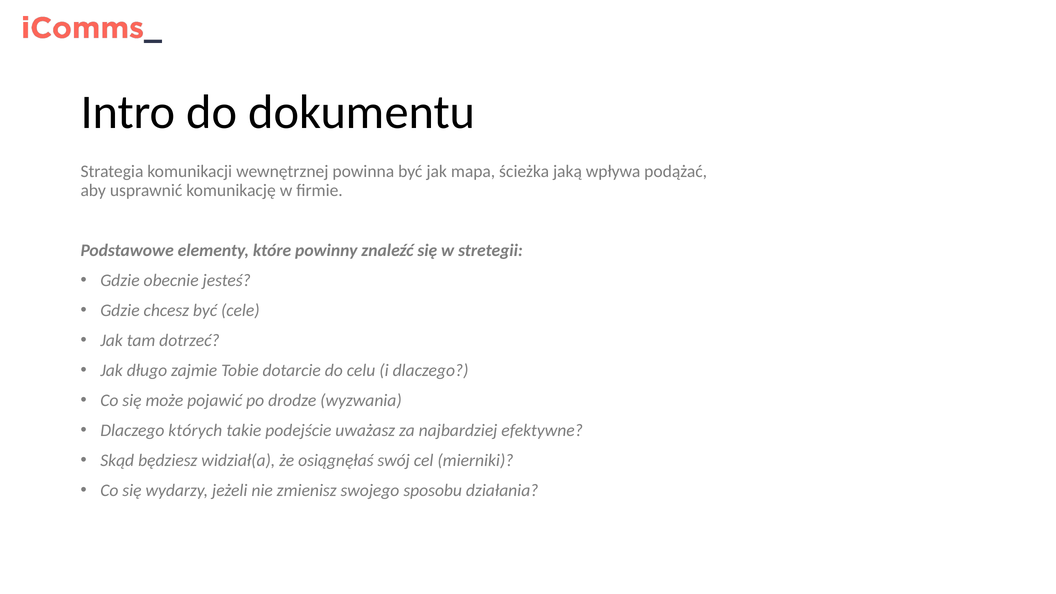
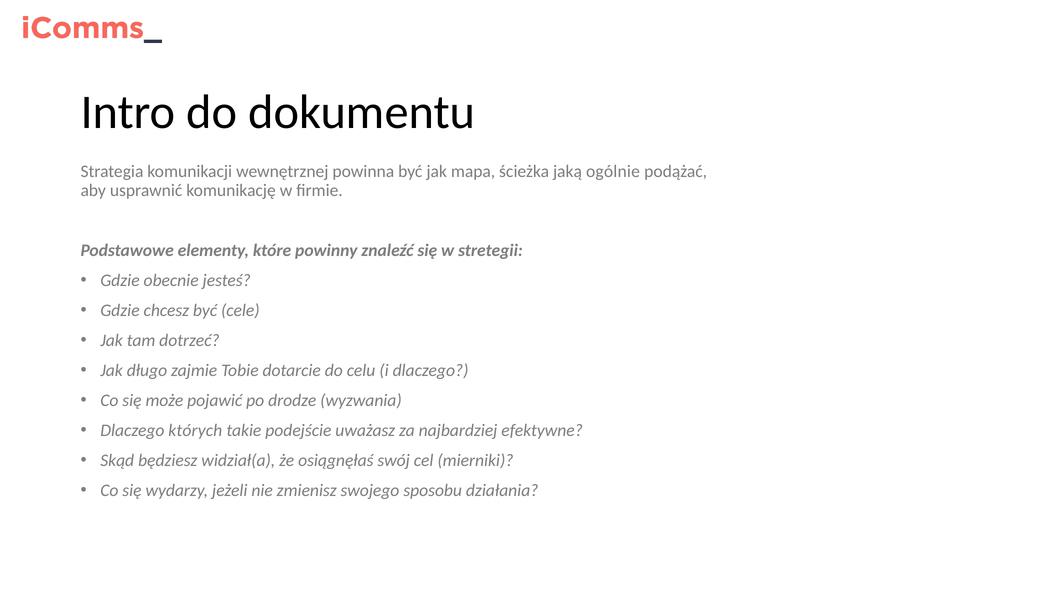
wpływa: wpływa -> ogólnie (613, 171)
